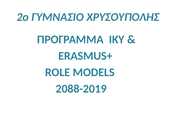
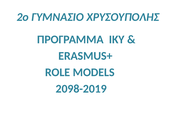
2088-2019: 2088-2019 -> 2098-2019 (81, 89)
